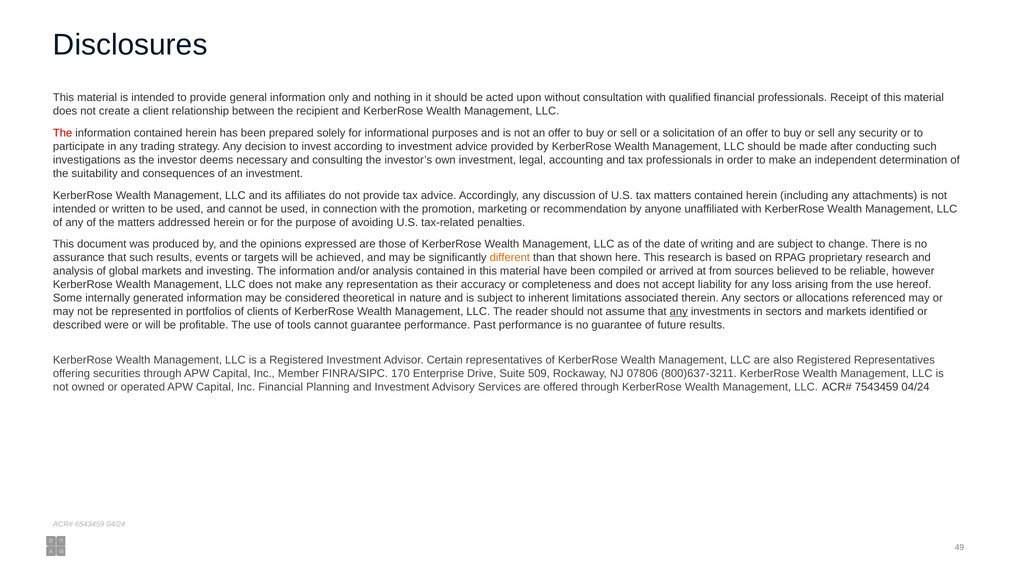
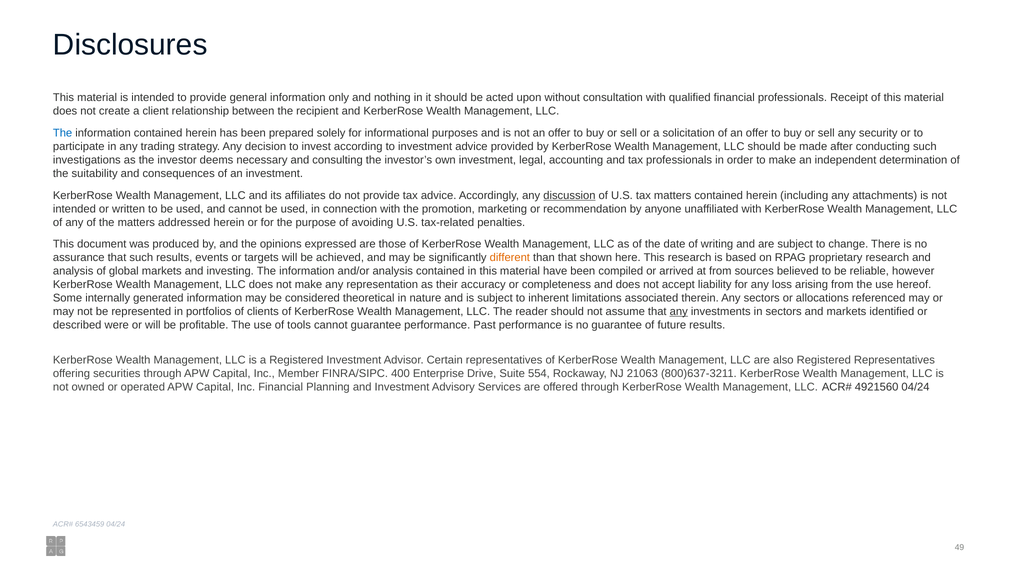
The colour: red -> blue (63, 133)
discussion underline: none -> present (569, 195)
170: 170 -> 400 (400, 374)
509: 509 -> 554 (539, 374)
07806: 07806 -> 21063 (642, 374)
7543459: 7543459 -> 4921560 (877, 387)
